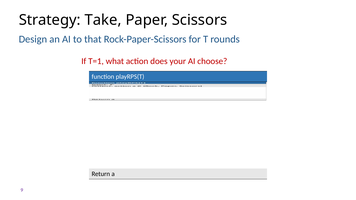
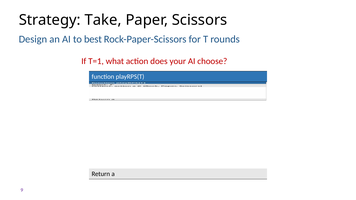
that: that -> best (93, 39)
